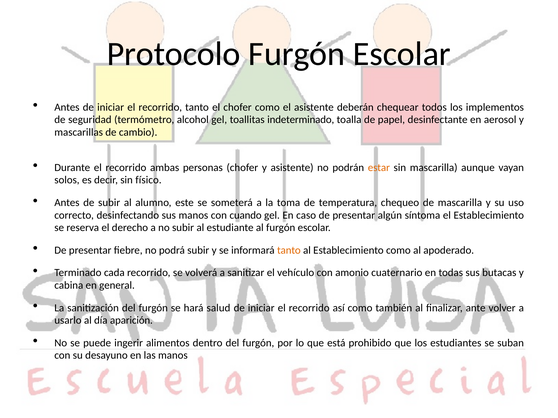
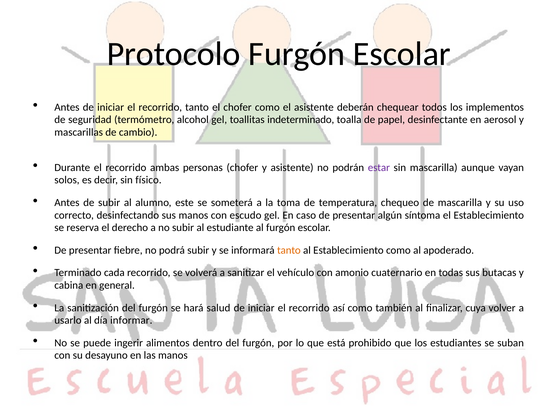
estar colour: orange -> purple (379, 168)
cuando: cuando -> escudo (246, 215)
ante: ante -> cuya (476, 308)
aparición: aparición -> informar (131, 321)
